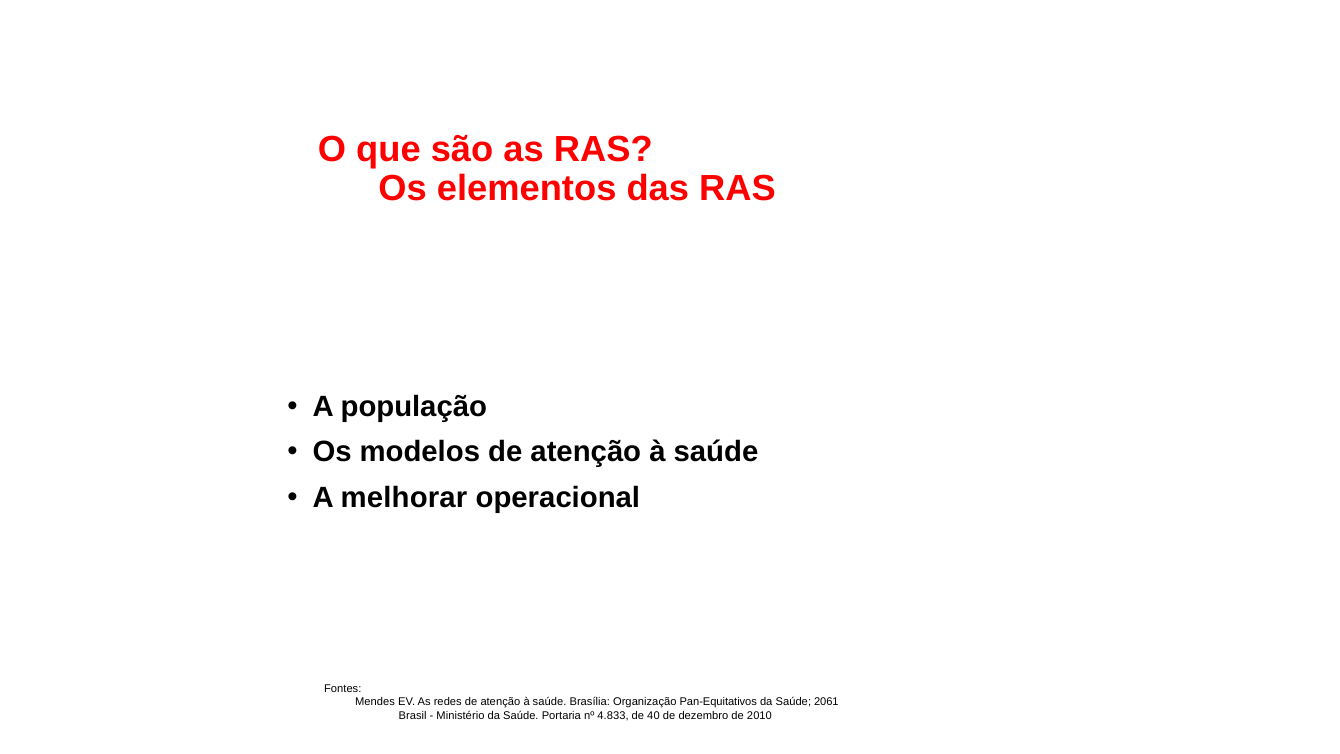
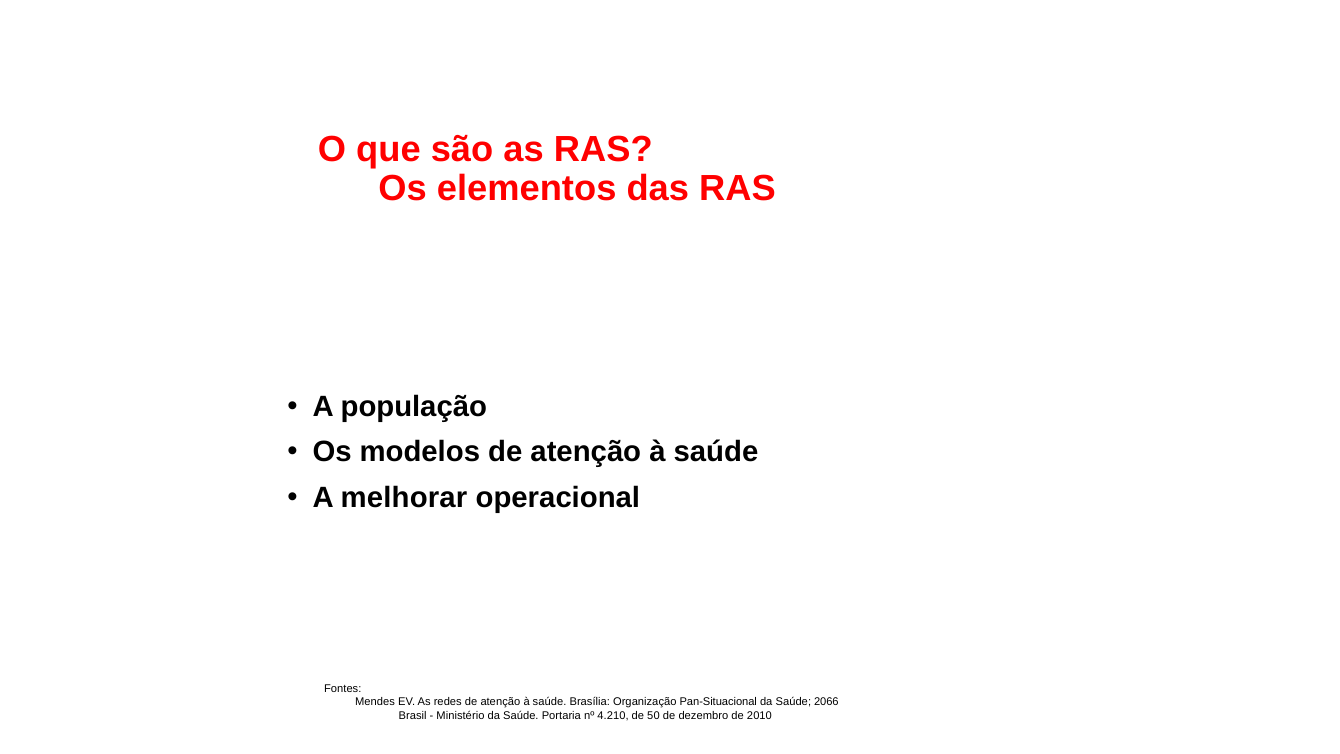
Pan-Equitativos: Pan-Equitativos -> Pan-Situacional (718, 702)
2061: 2061 -> 2066 (826, 702)
4.833: 4.833 -> 4.210 (613, 715)
40: 40 -> 50 (653, 715)
